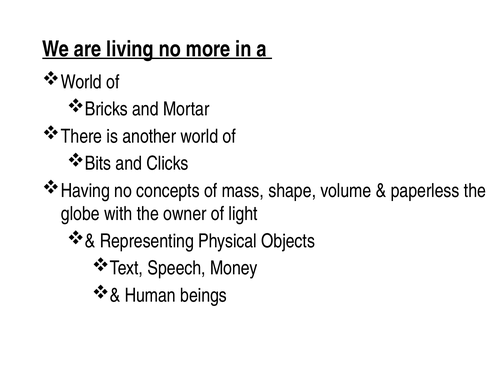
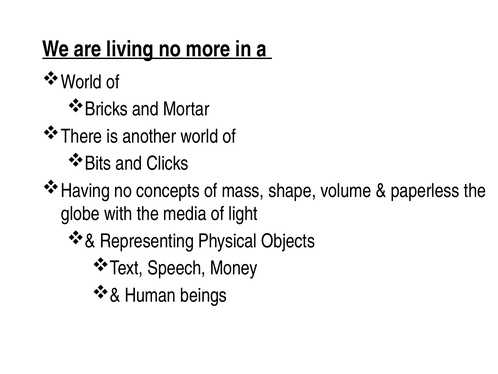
owner: owner -> media (185, 214)
